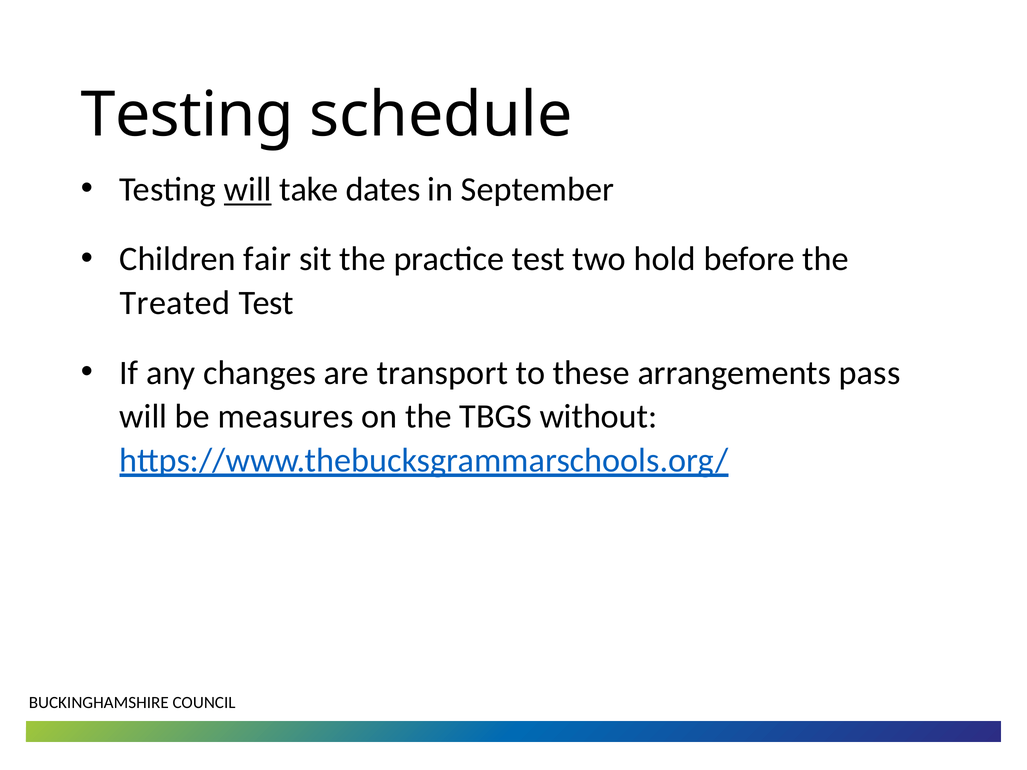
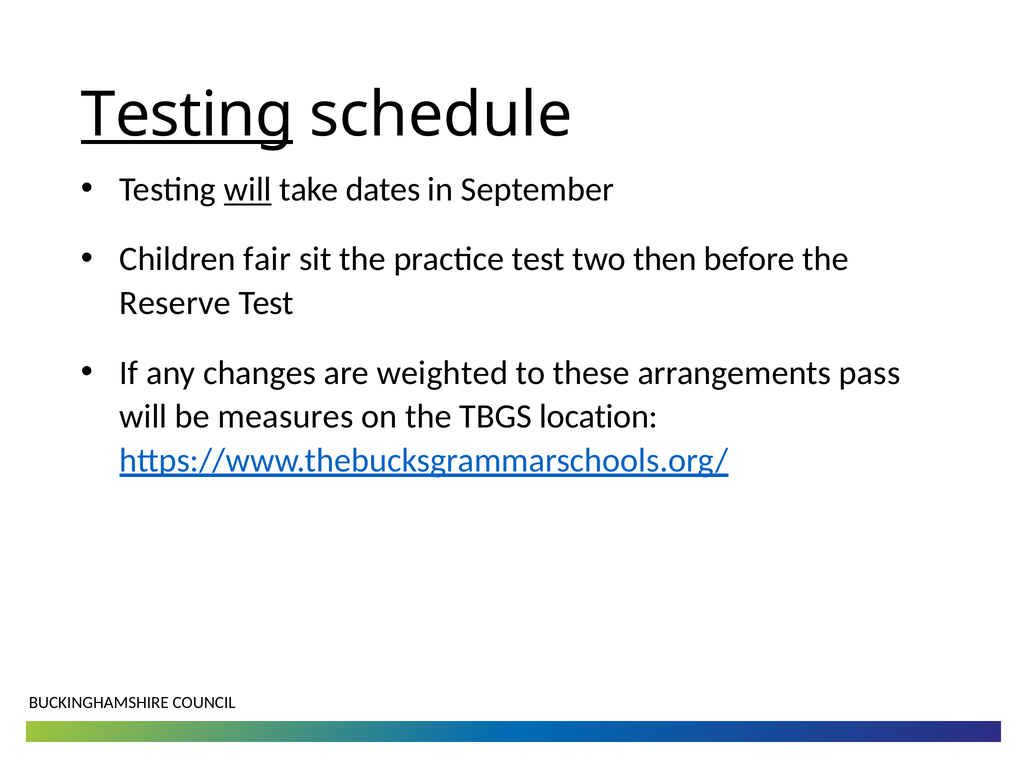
Testing underline: none -> present (187, 115)
hold: hold -> then (665, 259)
Treated: Treated -> Reserve (175, 303)
transport: transport -> weighted (442, 373)
without: without -> location (599, 417)
